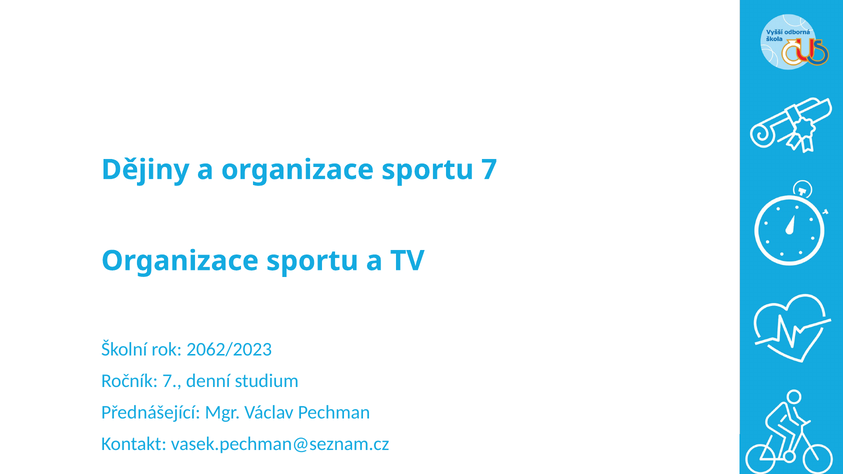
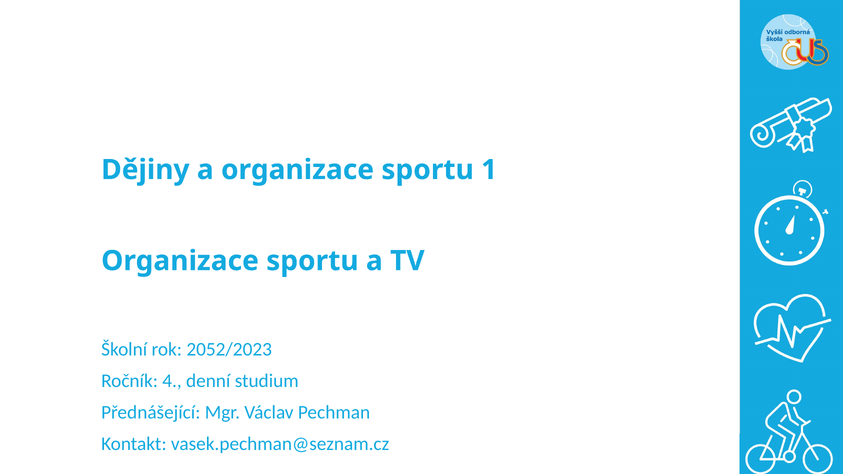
sportu 7: 7 -> 1 (489, 170)
2062/2023: 2062/2023 -> 2052/2023 (229, 350)
Ročník 7: 7 -> 4 (172, 381)
